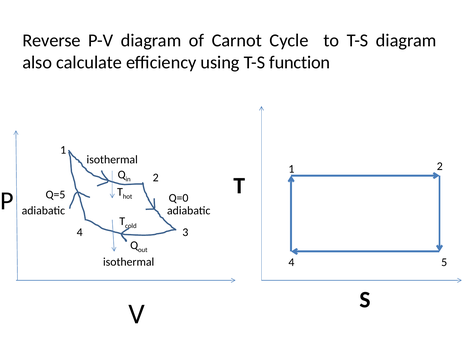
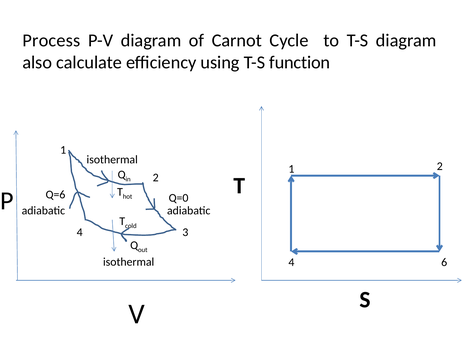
Reverse: Reverse -> Process (51, 41)
Q=5: Q=5 -> Q=6 (55, 195)
5: 5 -> 6 (444, 263)
